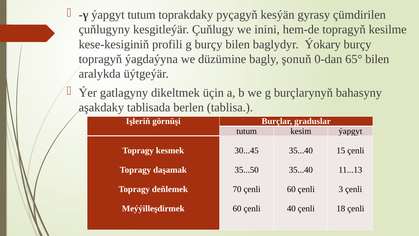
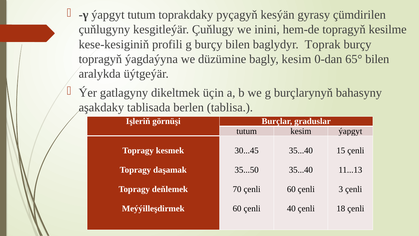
Ýokary: Ýokary -> Toprak (323, 44)
bagly şonuň: şonuň -> kesim (296, 59)
